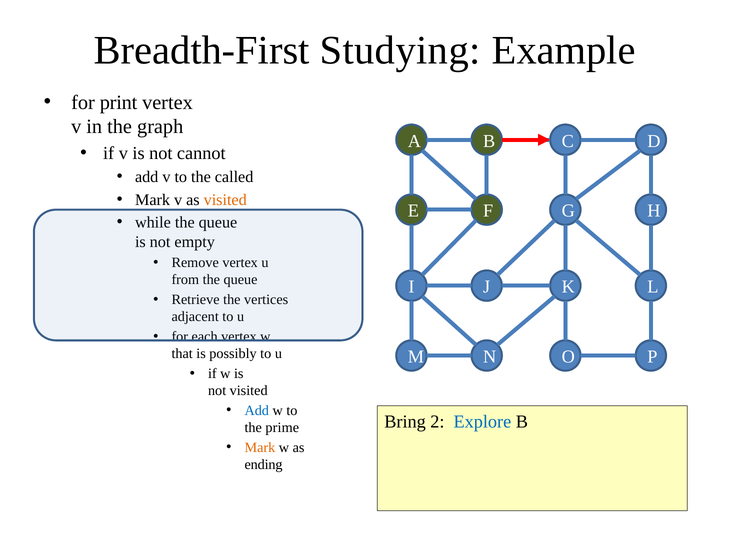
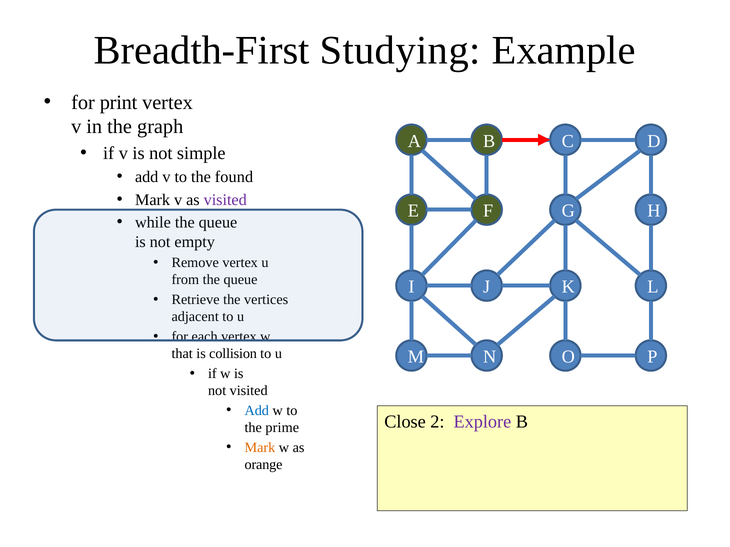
cannot: cannot -> simple (201, 153)
called: called -> found (234, 177)
visited colour: orange -> purple (225, 200)
possibly: possibly -> collision (233, 354)
Bring: Bring -> Close (405, 422)
Explore colour: blue -> purple (482, 422)
ending: ending -> orange (264, 465)
